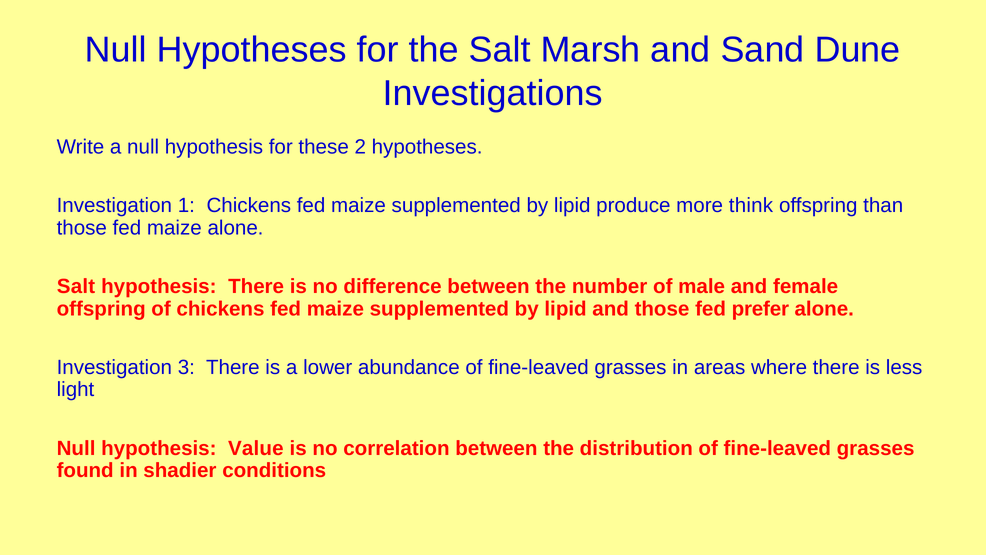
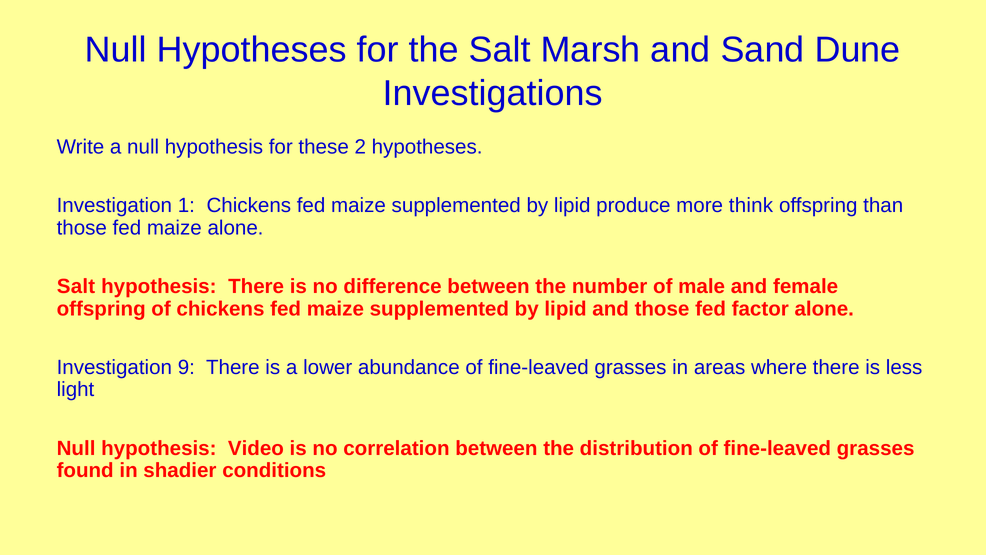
prefer: prefer -> factor (760, 309)
3: 3 -> 9 (186, 367)
Value: Value -> Video (256, 448)
